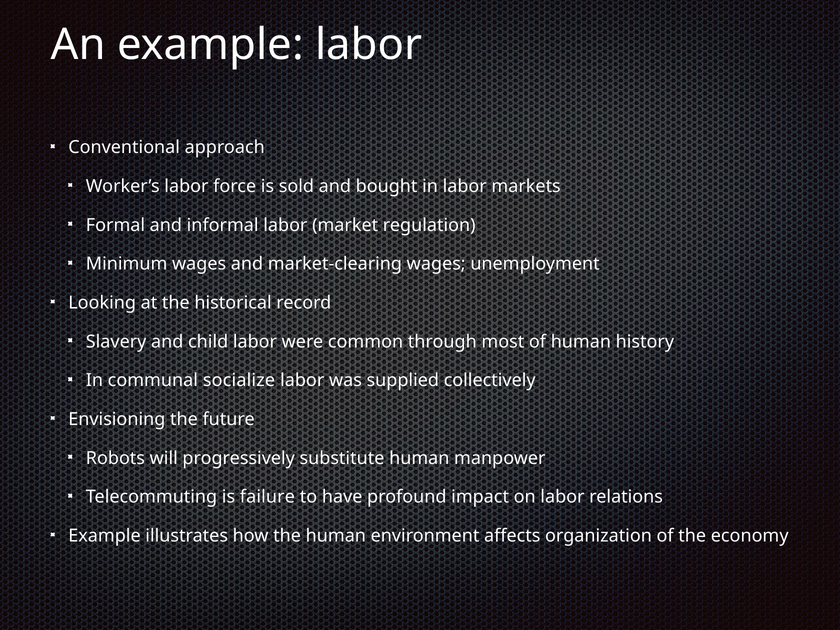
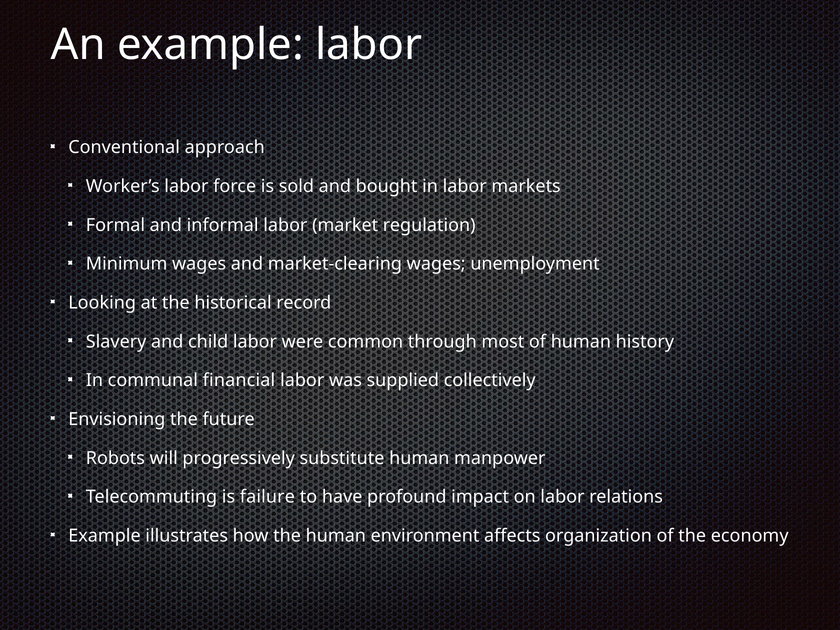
socialize: socialize -> financial (239, 380)
